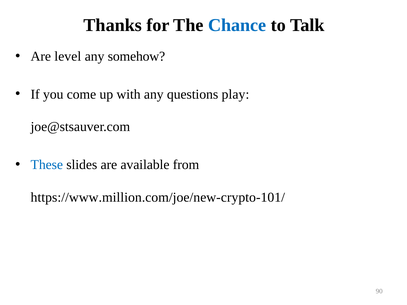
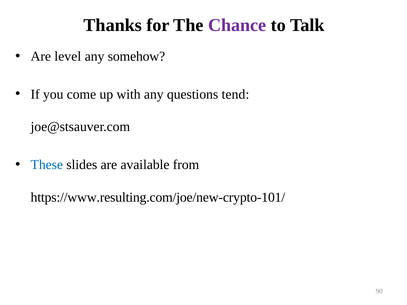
Chance colour: blue -> purple (237, 25)
play: play -> tend (235, 94)
https://www.million.com/joe/new-crypto-101/: https://www.million.com/joe/new-crypto-101/ -> https://www.resulting.com/joe/new-crypto-101/ (158, 197)
